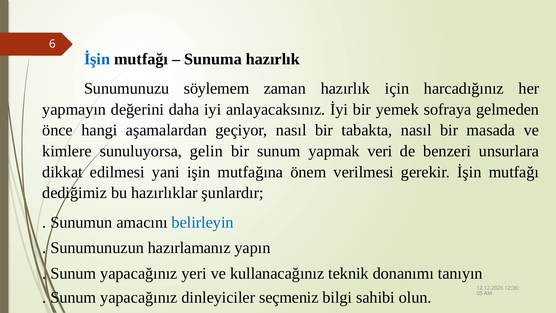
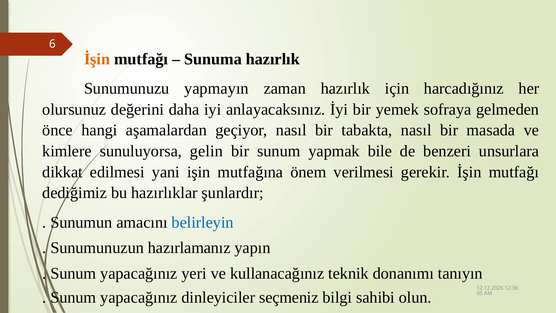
İşin colour: blue -> orange (97, 59)
söylemem: söylemem -> yapmayın (216, 89)
yapmayın: yapmayın -> olursunuz (74, 109)
veri: veri -> bile (380, 151)
